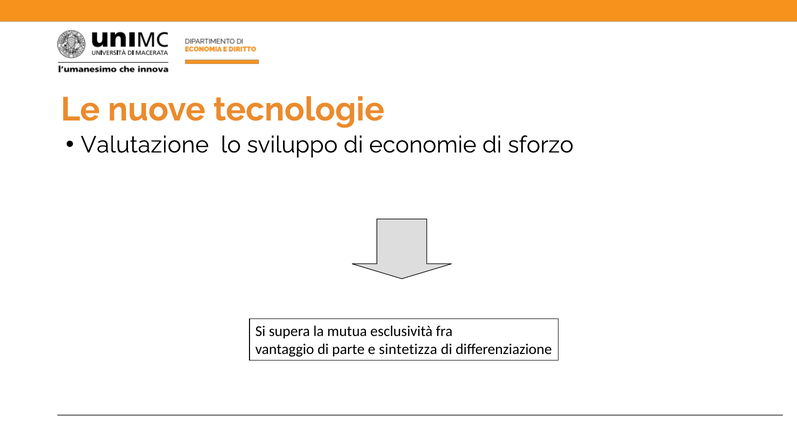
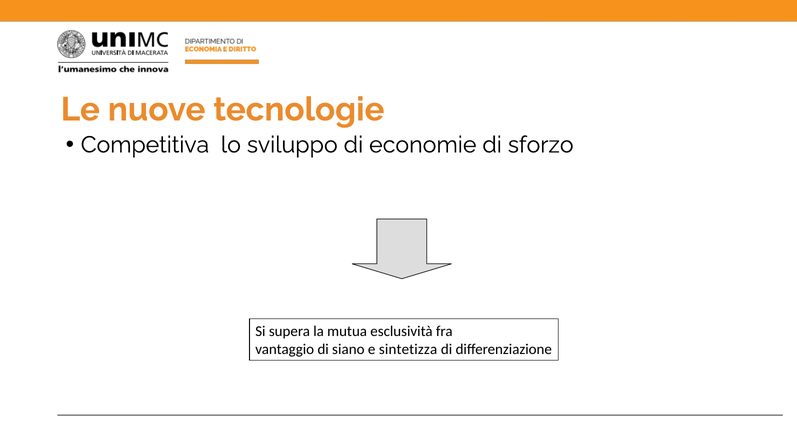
Valutazione: Valutazione -> Competitiva (145, 145)
parte: parte -> siano (348, 350)
